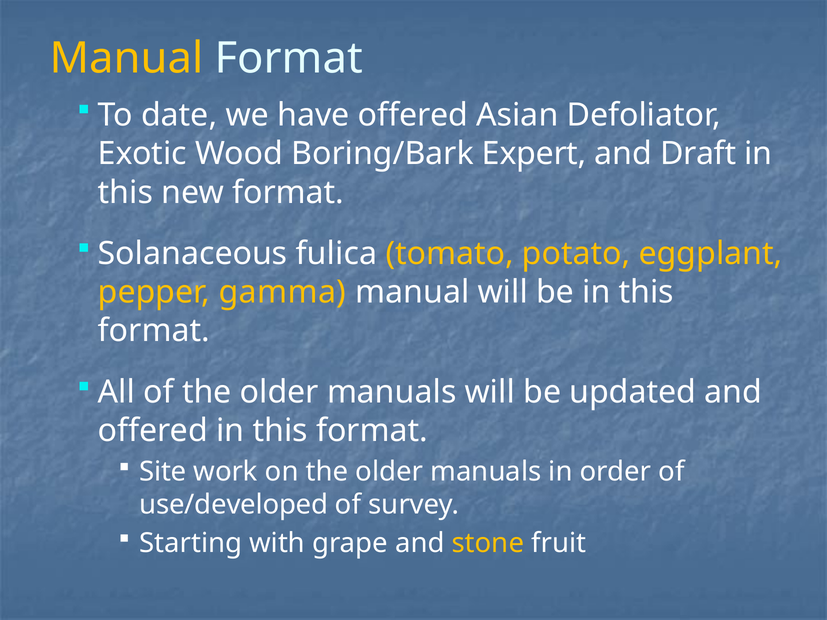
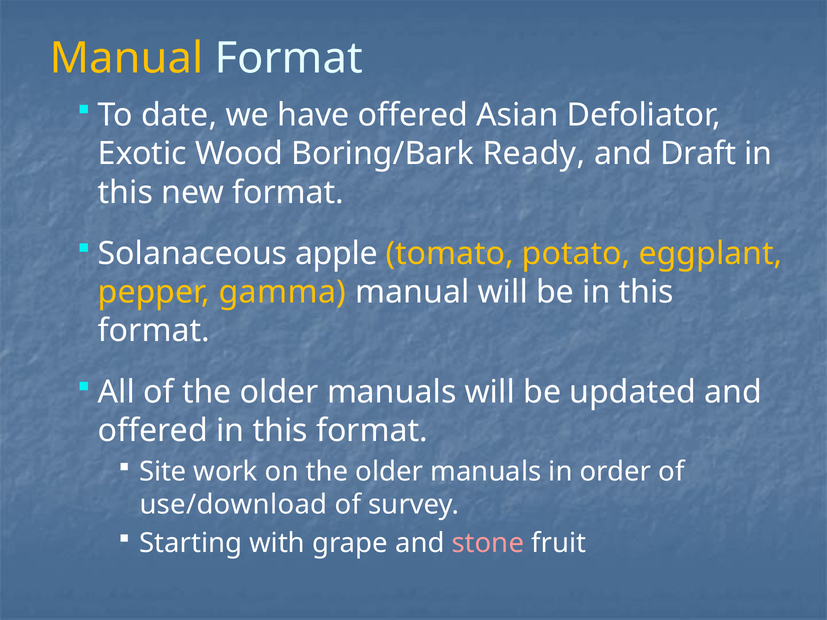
Expert: Expert -> Ready (534, 154)
fulica: fulica -> apple (337, 254)
use/developed: use/developed -> use/download (233, 505)
stone colour: yellow -> pink (488, 543)
